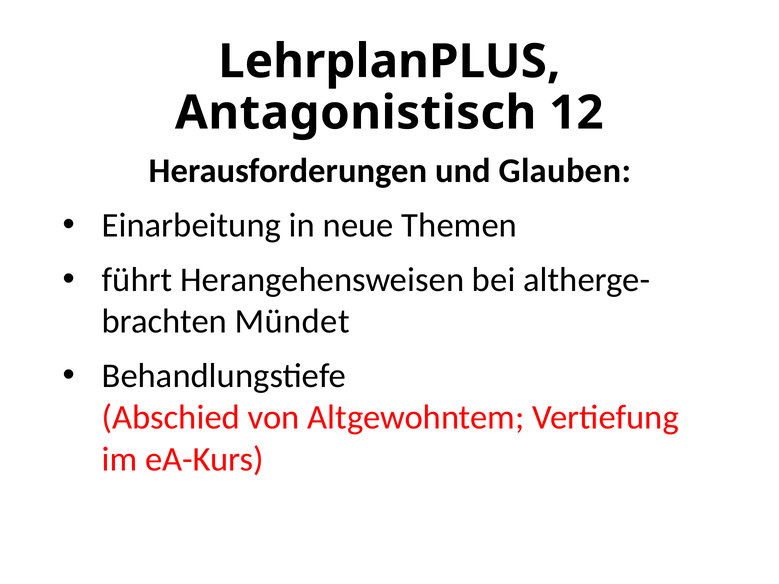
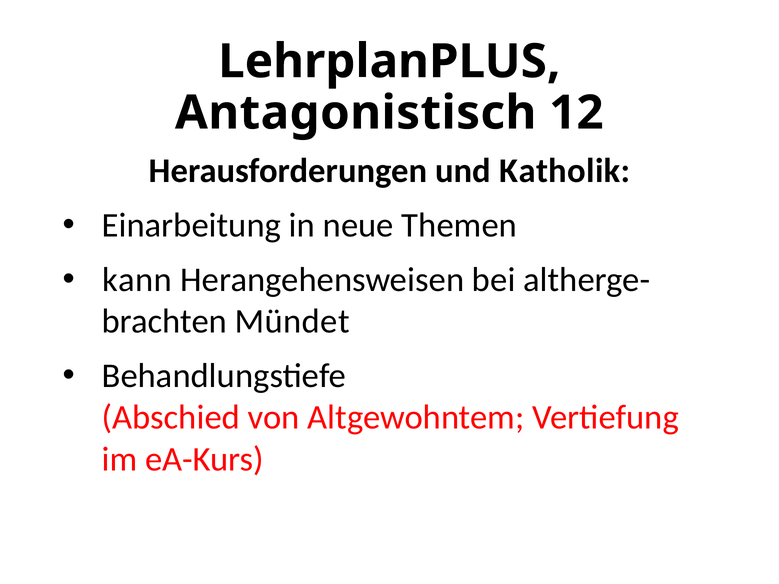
Glauben: Glauben -> Katholik (565, 171)
führt: führt -> kann (137, 280)
